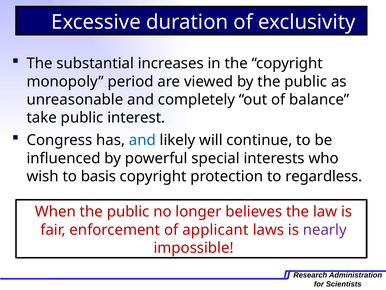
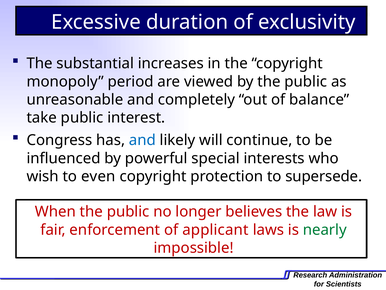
basis: basis -> even (98, 176)
regardless: regardless -> supersede (324, 176)
nearly colour: purple -> green (325, 229)
